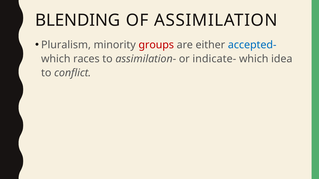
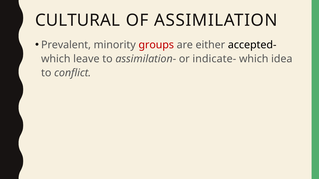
BLENDING: BLENDING -> CULTURAL (78, 20)
Pluralism: Pluralism -> Prevalent (66, 45)
accepted- colour: blue -> black (252, 45)
races: races -> leave (86, 59)
